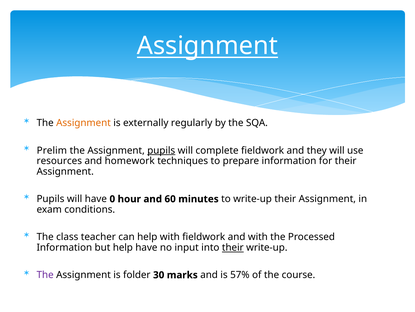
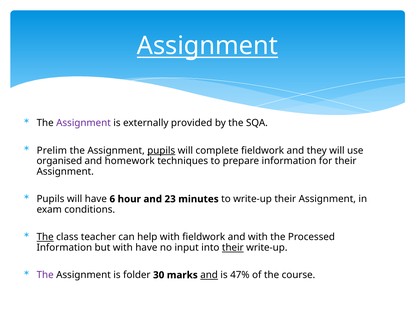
Assignment colour: orange -> purple (83, 123)
regularly: regularly -> provided (192, 123)
resources: resources -> organised (59, 161)
0: 0 -> 6 (112, 199)
60: 60 -> 23 (170, 199)
The underline: none -> present (45, 236)
but help: help -> with (123, 247)
and underline: none -> present (209, 274)
57%: 57% -> 47% (240, 274)
